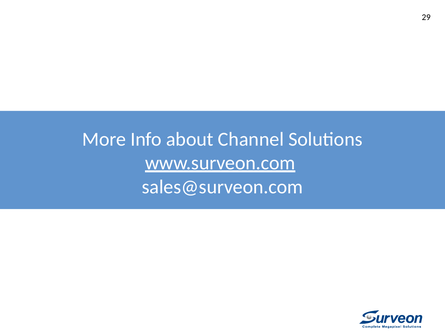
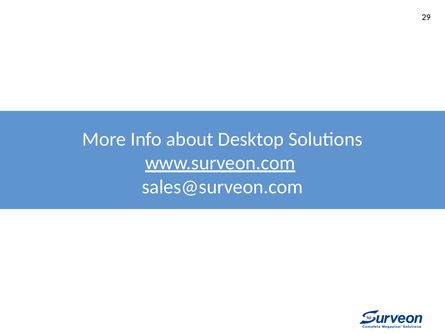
Channel: Channel -> Desktop (251, 139)
